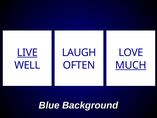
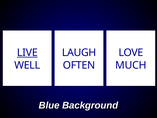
MUCH underline: present -> none (131, 65)
